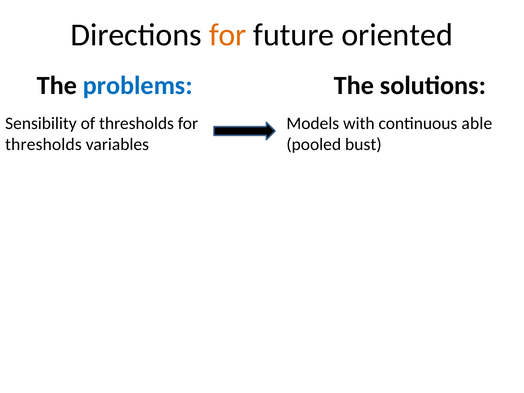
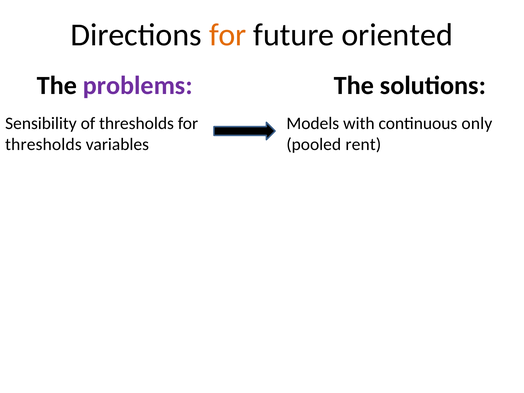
problems colour: blue -> purple (138, 86)
able: able -> only (477, 123)
bust: bust -> rent (363, 144)
